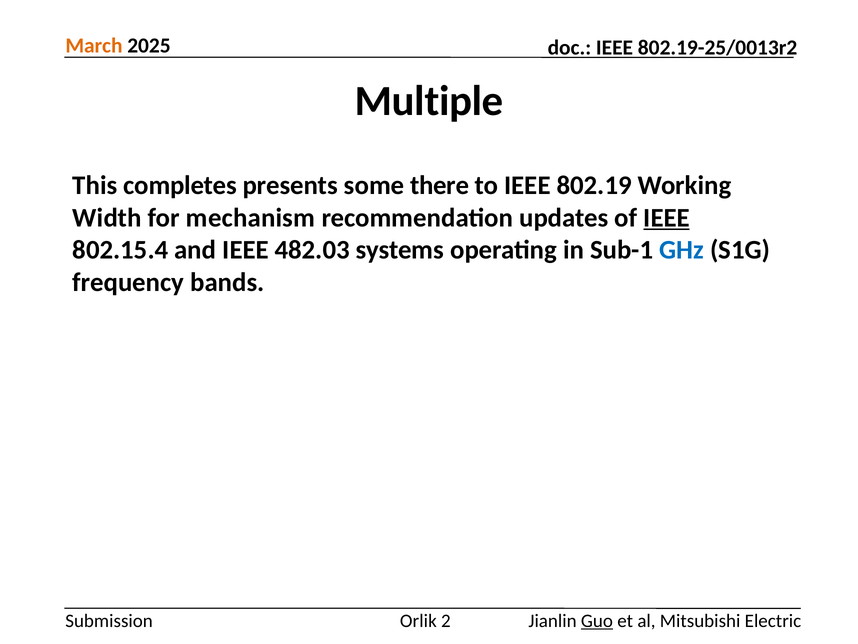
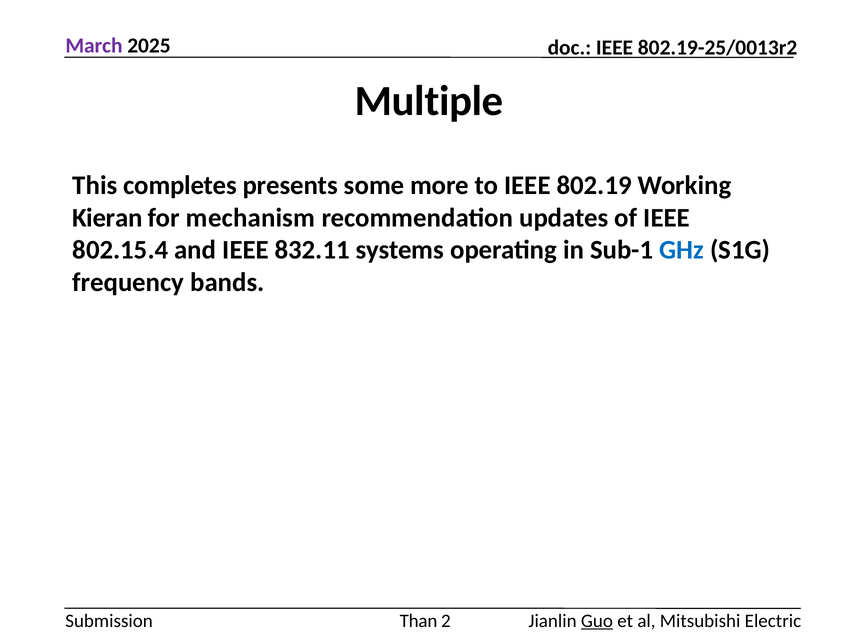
March colour: orange -> purple (94, 46)
there: there -> more (440, 185)
Width: Width -> Kieran (107, 218)
IEEE underline: present -> none (667, 218)
482.03: 482.03 -> 832.11 (312, 250)
Orlik: Orlik -> Than (418, 620)
